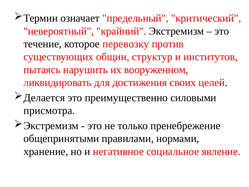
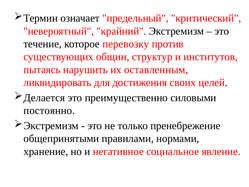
вооруженном: вооруженном -> оставленным (156, 70)
присмотра: присмотра -> постоянно (49, 110)
